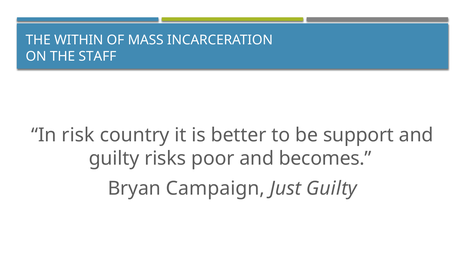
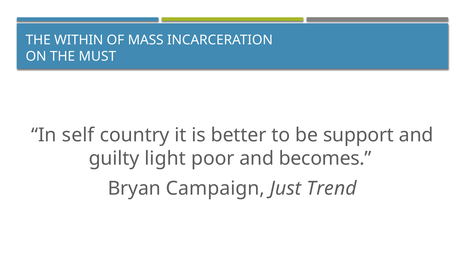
STAFF: STAFF -> MUST (97, 56)
risk: risk -> self (78, 135)
risks: risks -> light (165, 159)
Just Guilty: Guilty -> Trend (332, 189)
